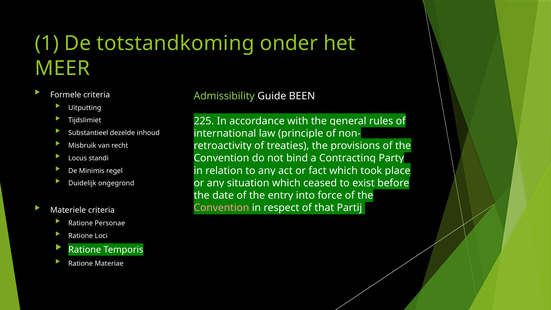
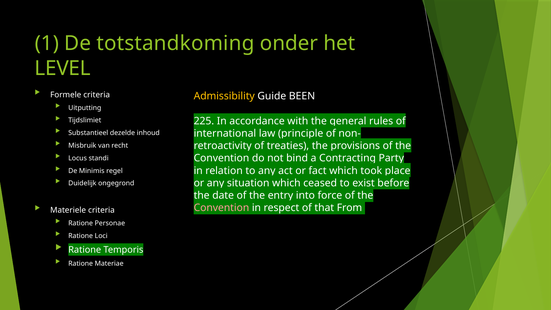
MEER: MEER -> LEVEL (63, 68)
Admissibility colour: light green -> yellow (224, 96)
Partij: Partij -> From (349, 208)
